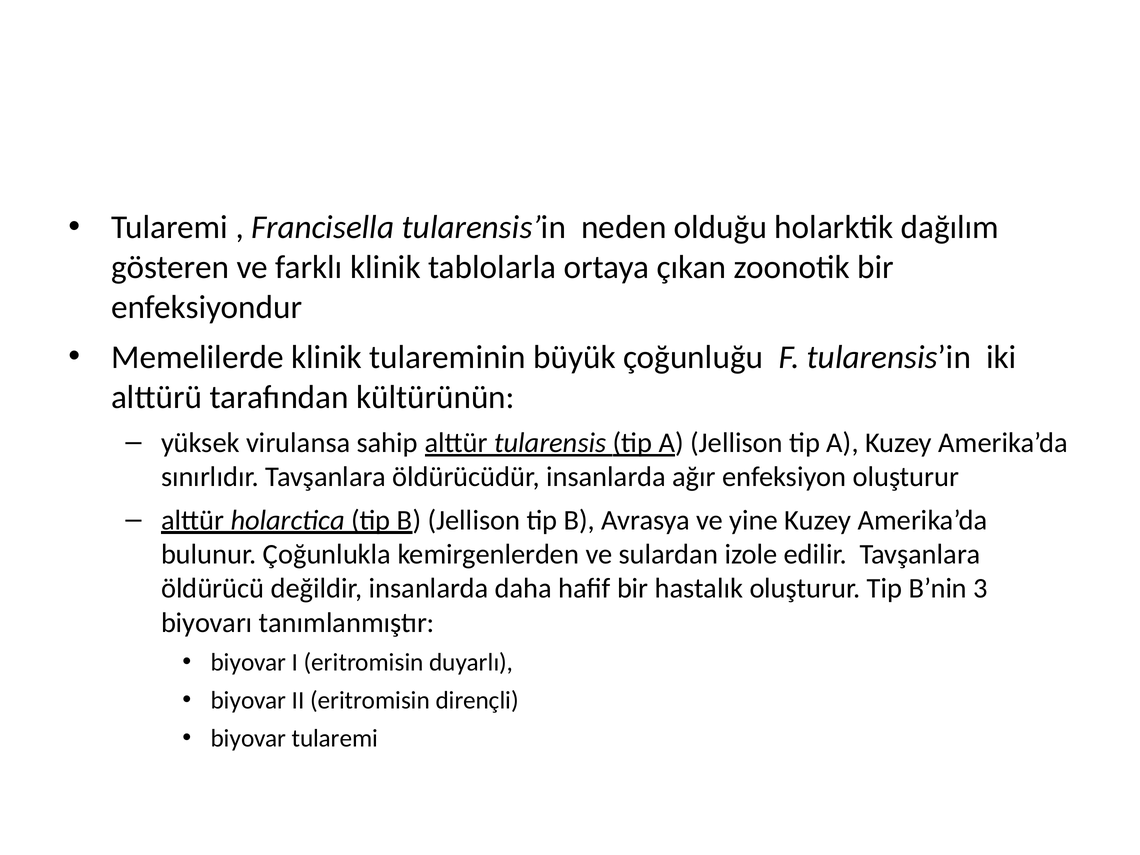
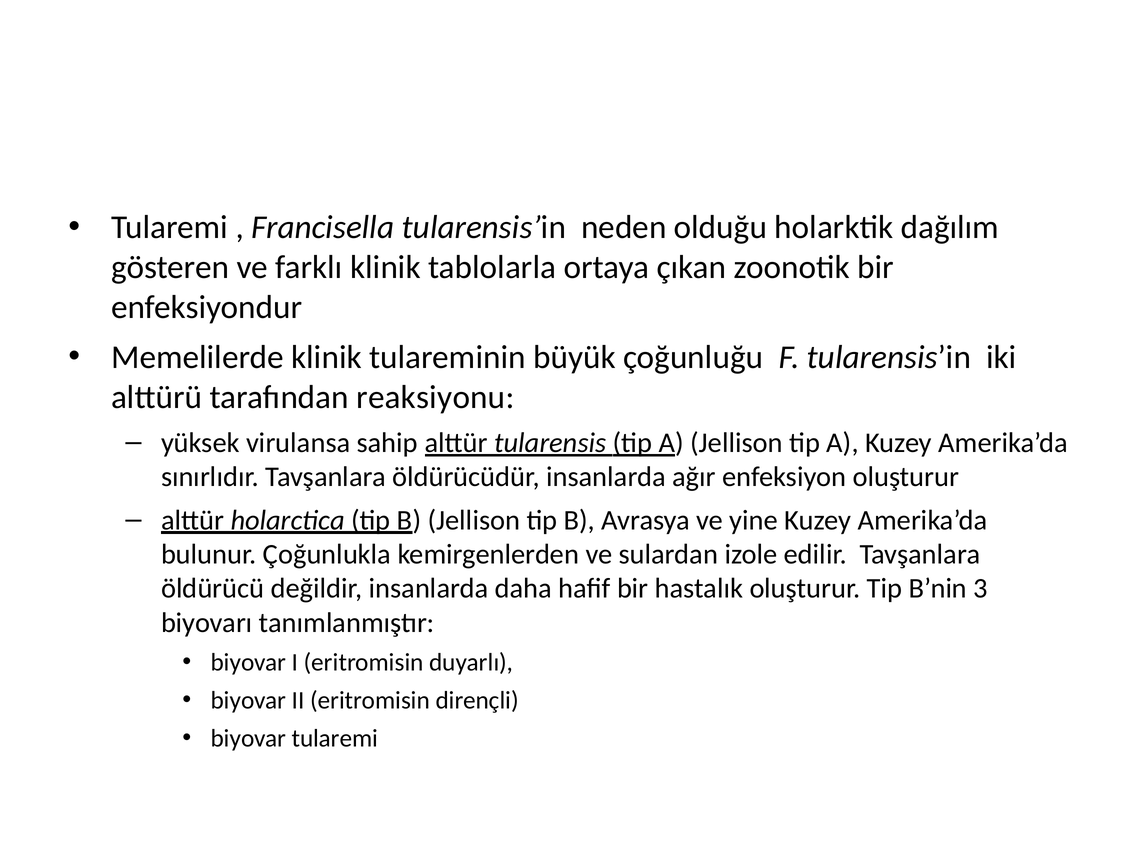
kültürünün: kültürünün -> reaksiyonu (435, 397)
